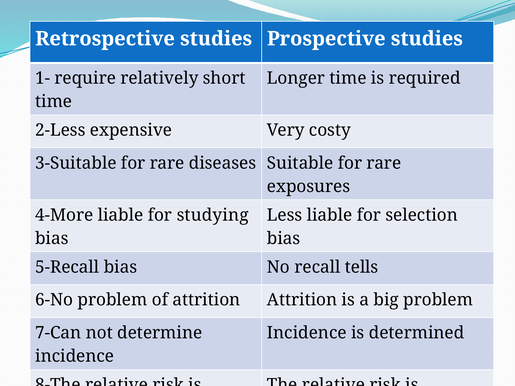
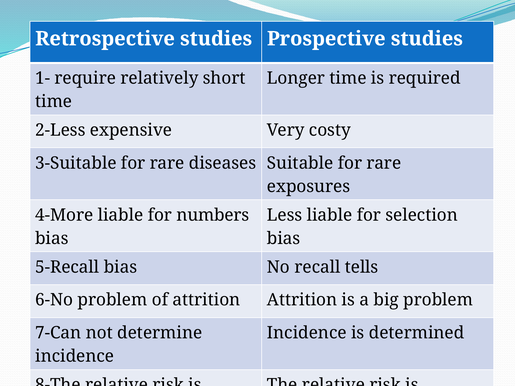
studying: studying -> numbers (213, 215)
